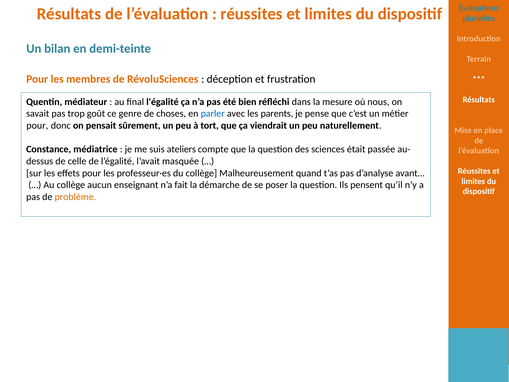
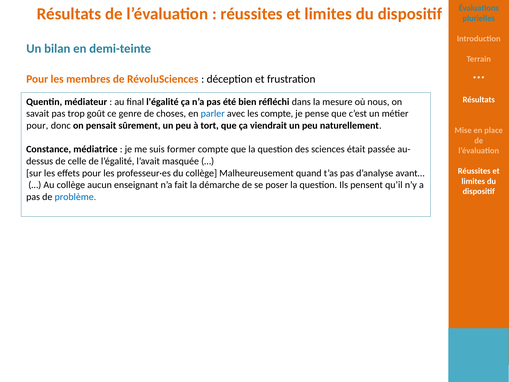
les parents: parents -> compte (277, 114)
ateliers: ateliers -> former (181, 149)
problème colour: orange -> blue (75, 197)
